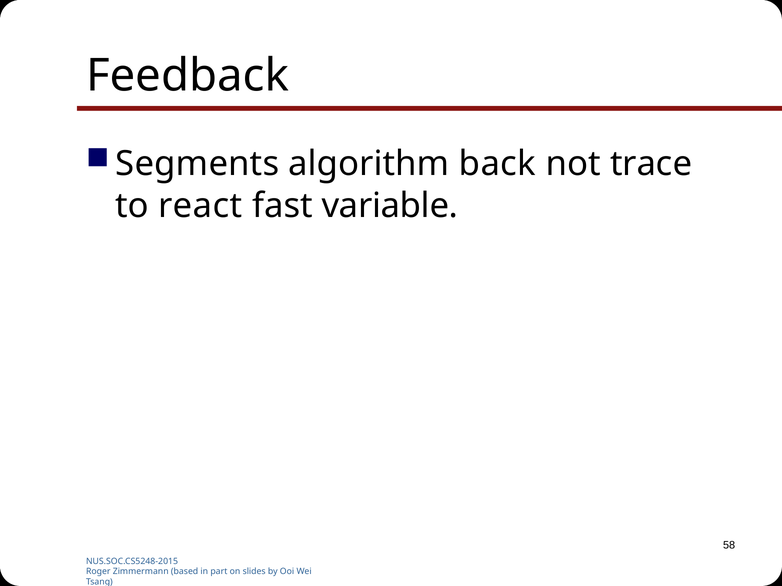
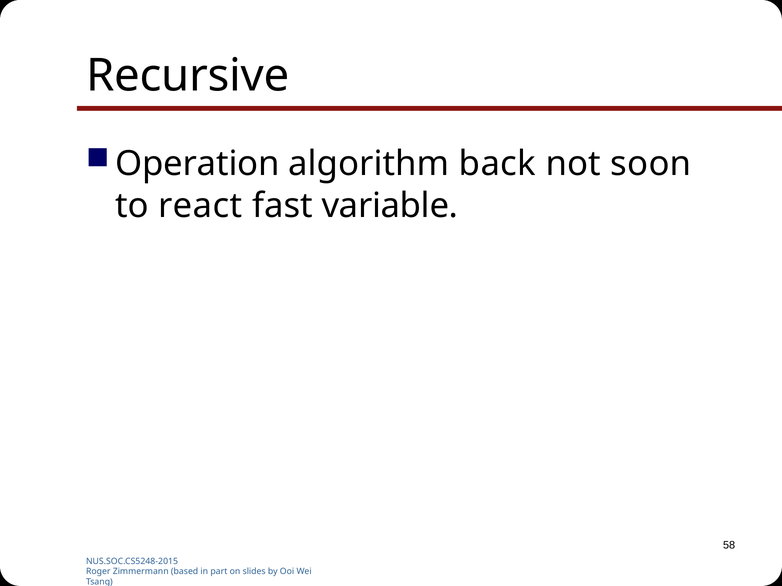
Feedback: Feedback -> Recursive (188, 76)
Segments: Segments -> Operation (197, 164)
trace: trace -> soon (651, 164)
